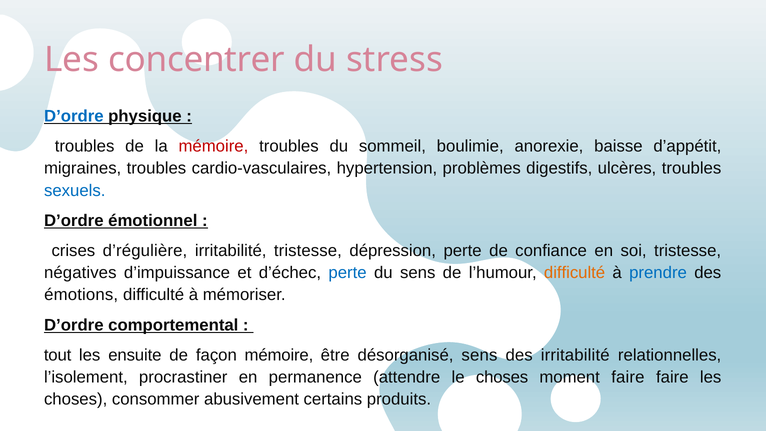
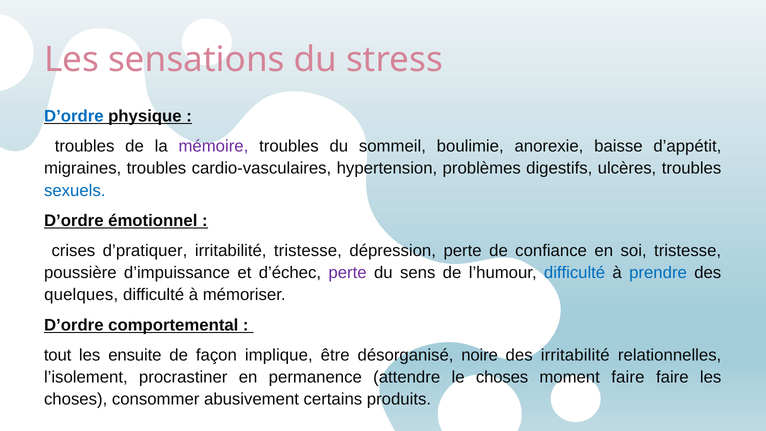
concentrer: concentrer -> sensations (196, 59)
mémoire colour: red -> purple (213, 146)
d’régulière: d’régulière -> d’pratiquer (145, 251)
négatives: négatives -> poussière (80, 273)
perte colour: blue -> purple (348, 273)
difficulté colour: orange -> blue (575, 273)
émotions: émotions -> quelques (81, 295)
façon mémoire: mémoire -> implique (279, 355)
désorganisé sens: sens -> noire (480, 355)
